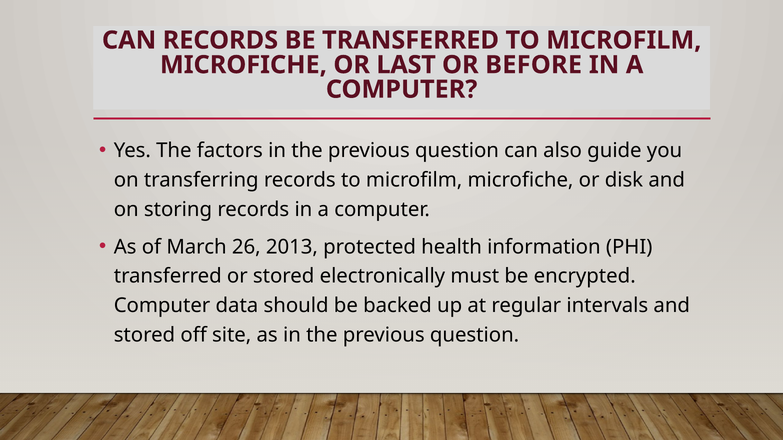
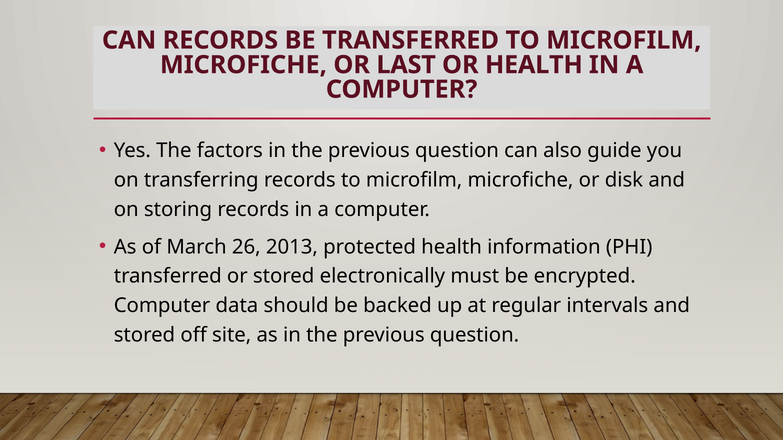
OR BEFORE: BEFORE -> HEALTH (534, 65)
